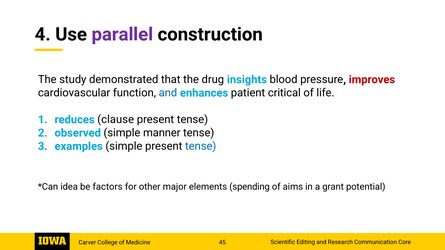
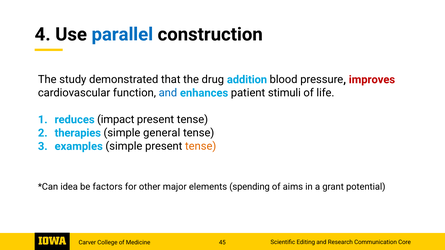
parallel colour: purple -> blue (122, 34)
insights: insights -> addition (247, 80)
critical: critical -> stimuli (284, 93)
clause: clause -> impact (116, 120)
observed: observed -> therapies (78, 133)
manner: manner -> general (162, 133)
tense colour: blue -> orange (201, 146)
